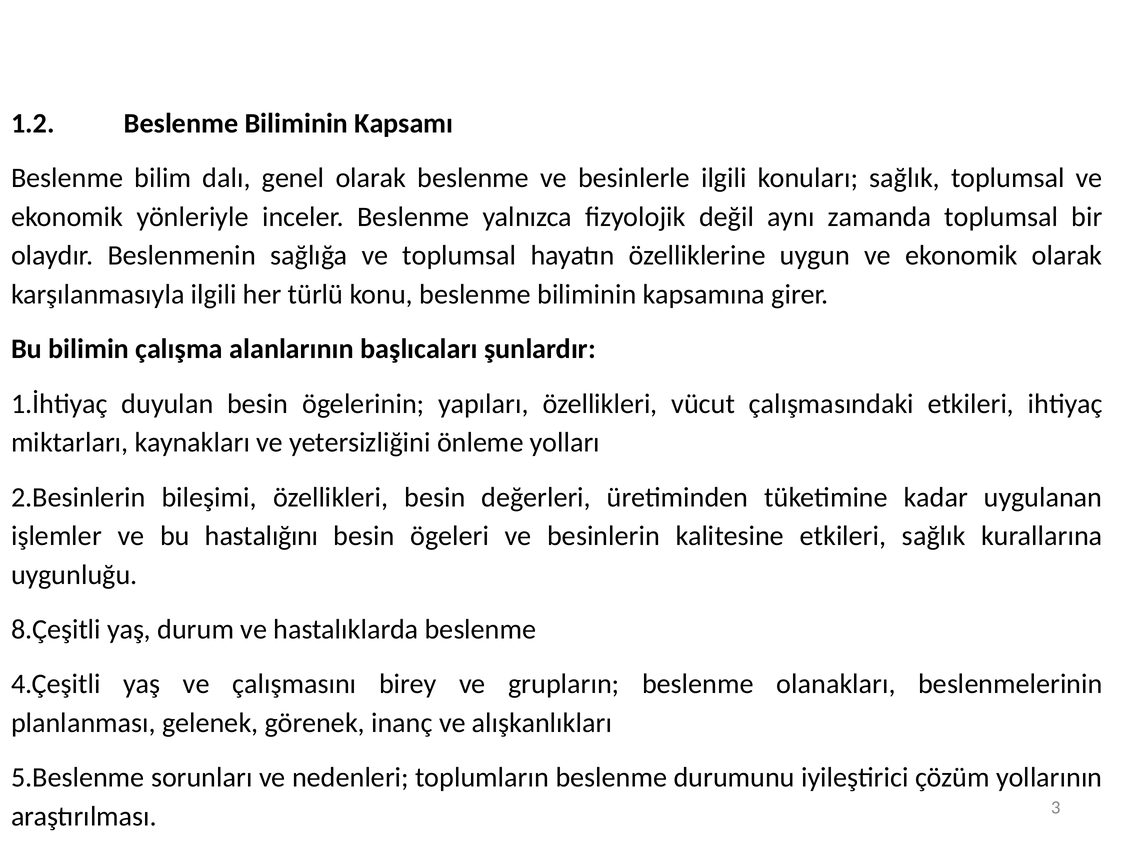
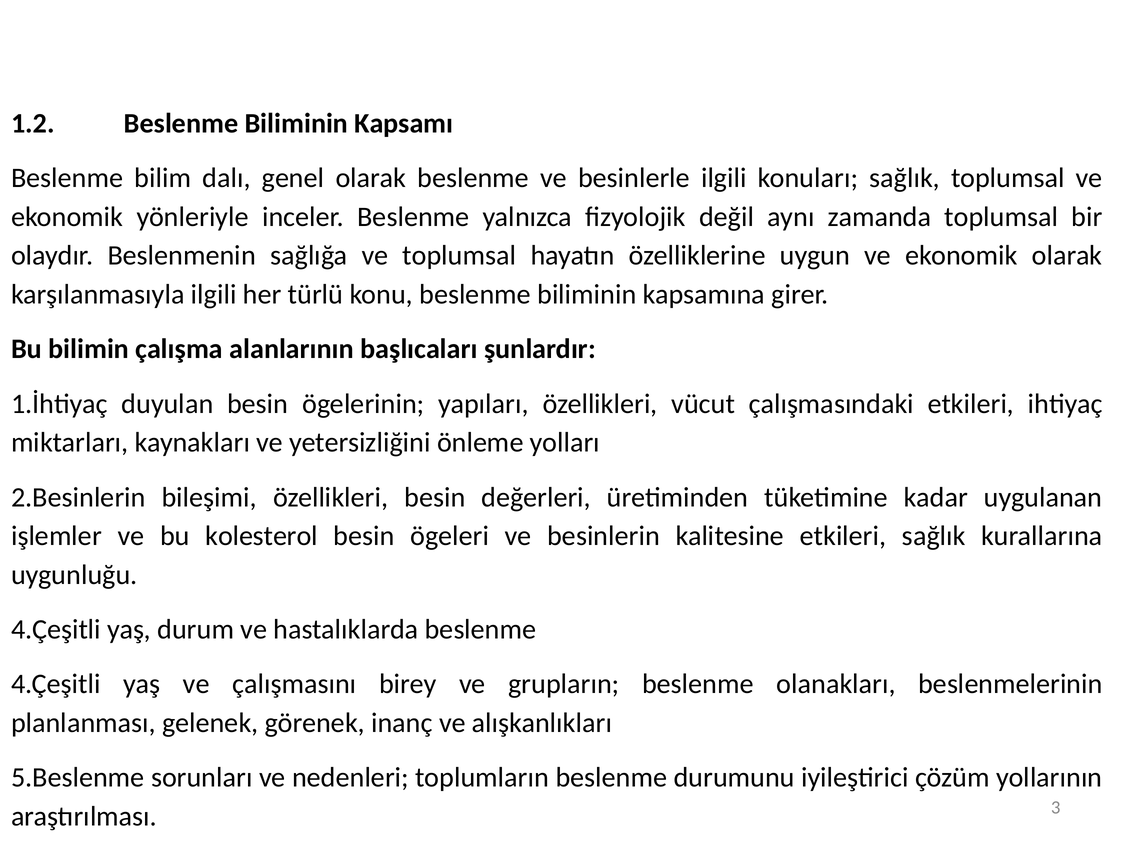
hastalığını: hastalığını -> kolesterol (262, 536)
8.Çeşitli: 8.Çeşitli -> 4.Çeşitli (56, 630)
